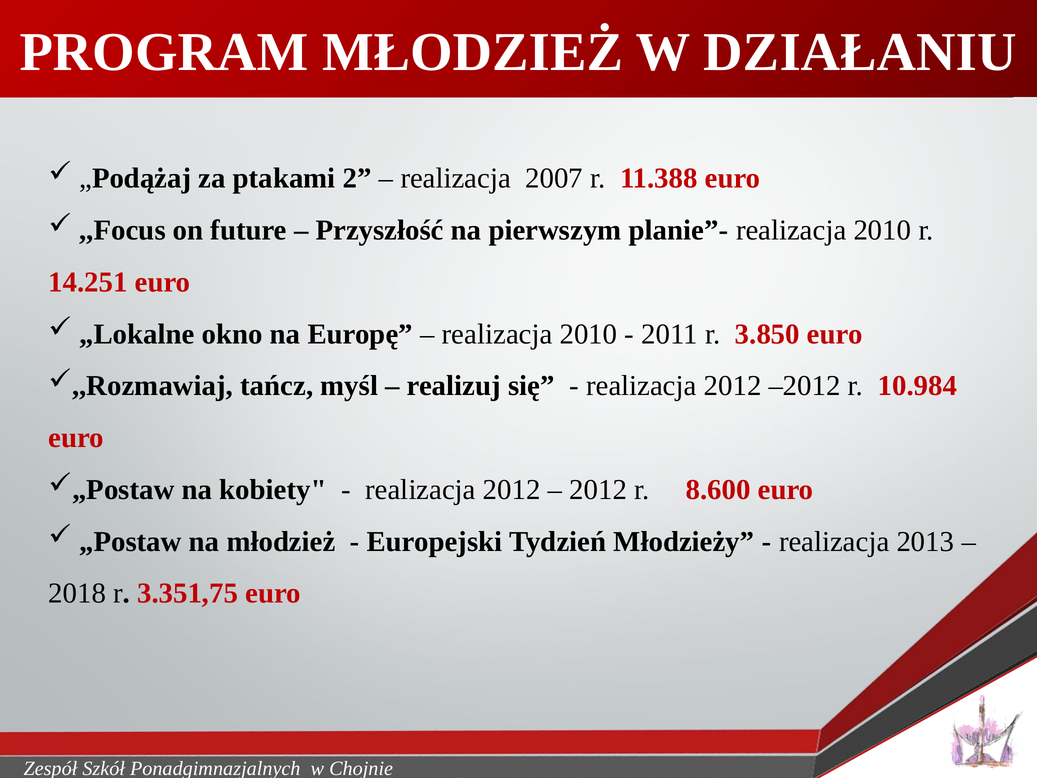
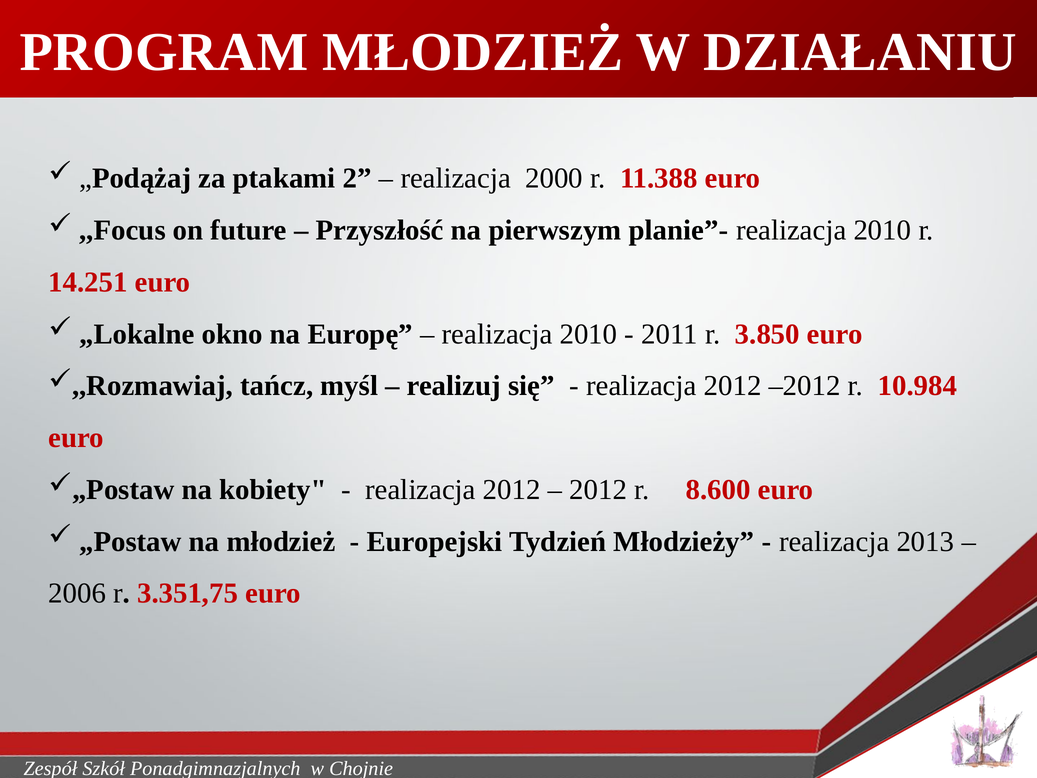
2007: 2007 -> 2000 (554, 178)
2018: 2018 -> 2006 (77, 593)
